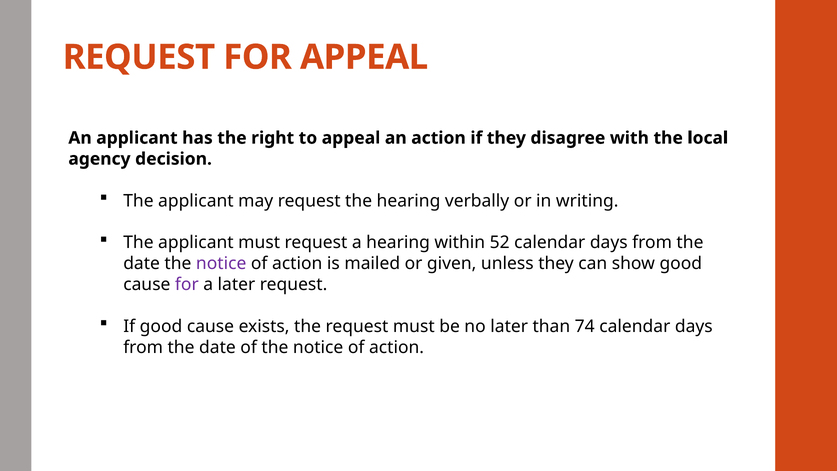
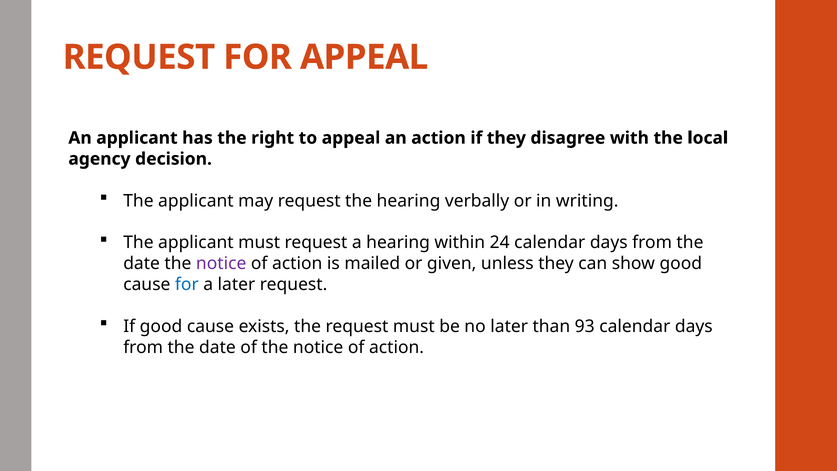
52: 52 -> 24 (500, 243)
for colour: purple -> blue (187, 284)
74: 74 -> 93 (585, 326)
